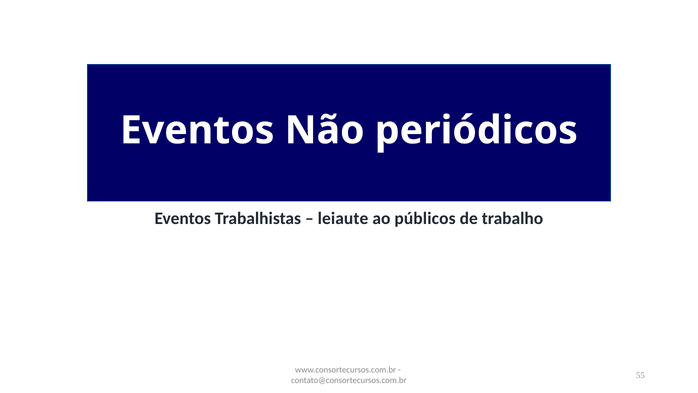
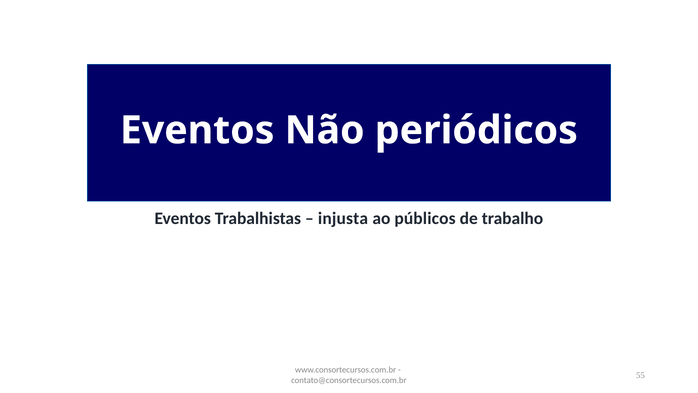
leiaute: leiaute -> injusta (343, 218)
